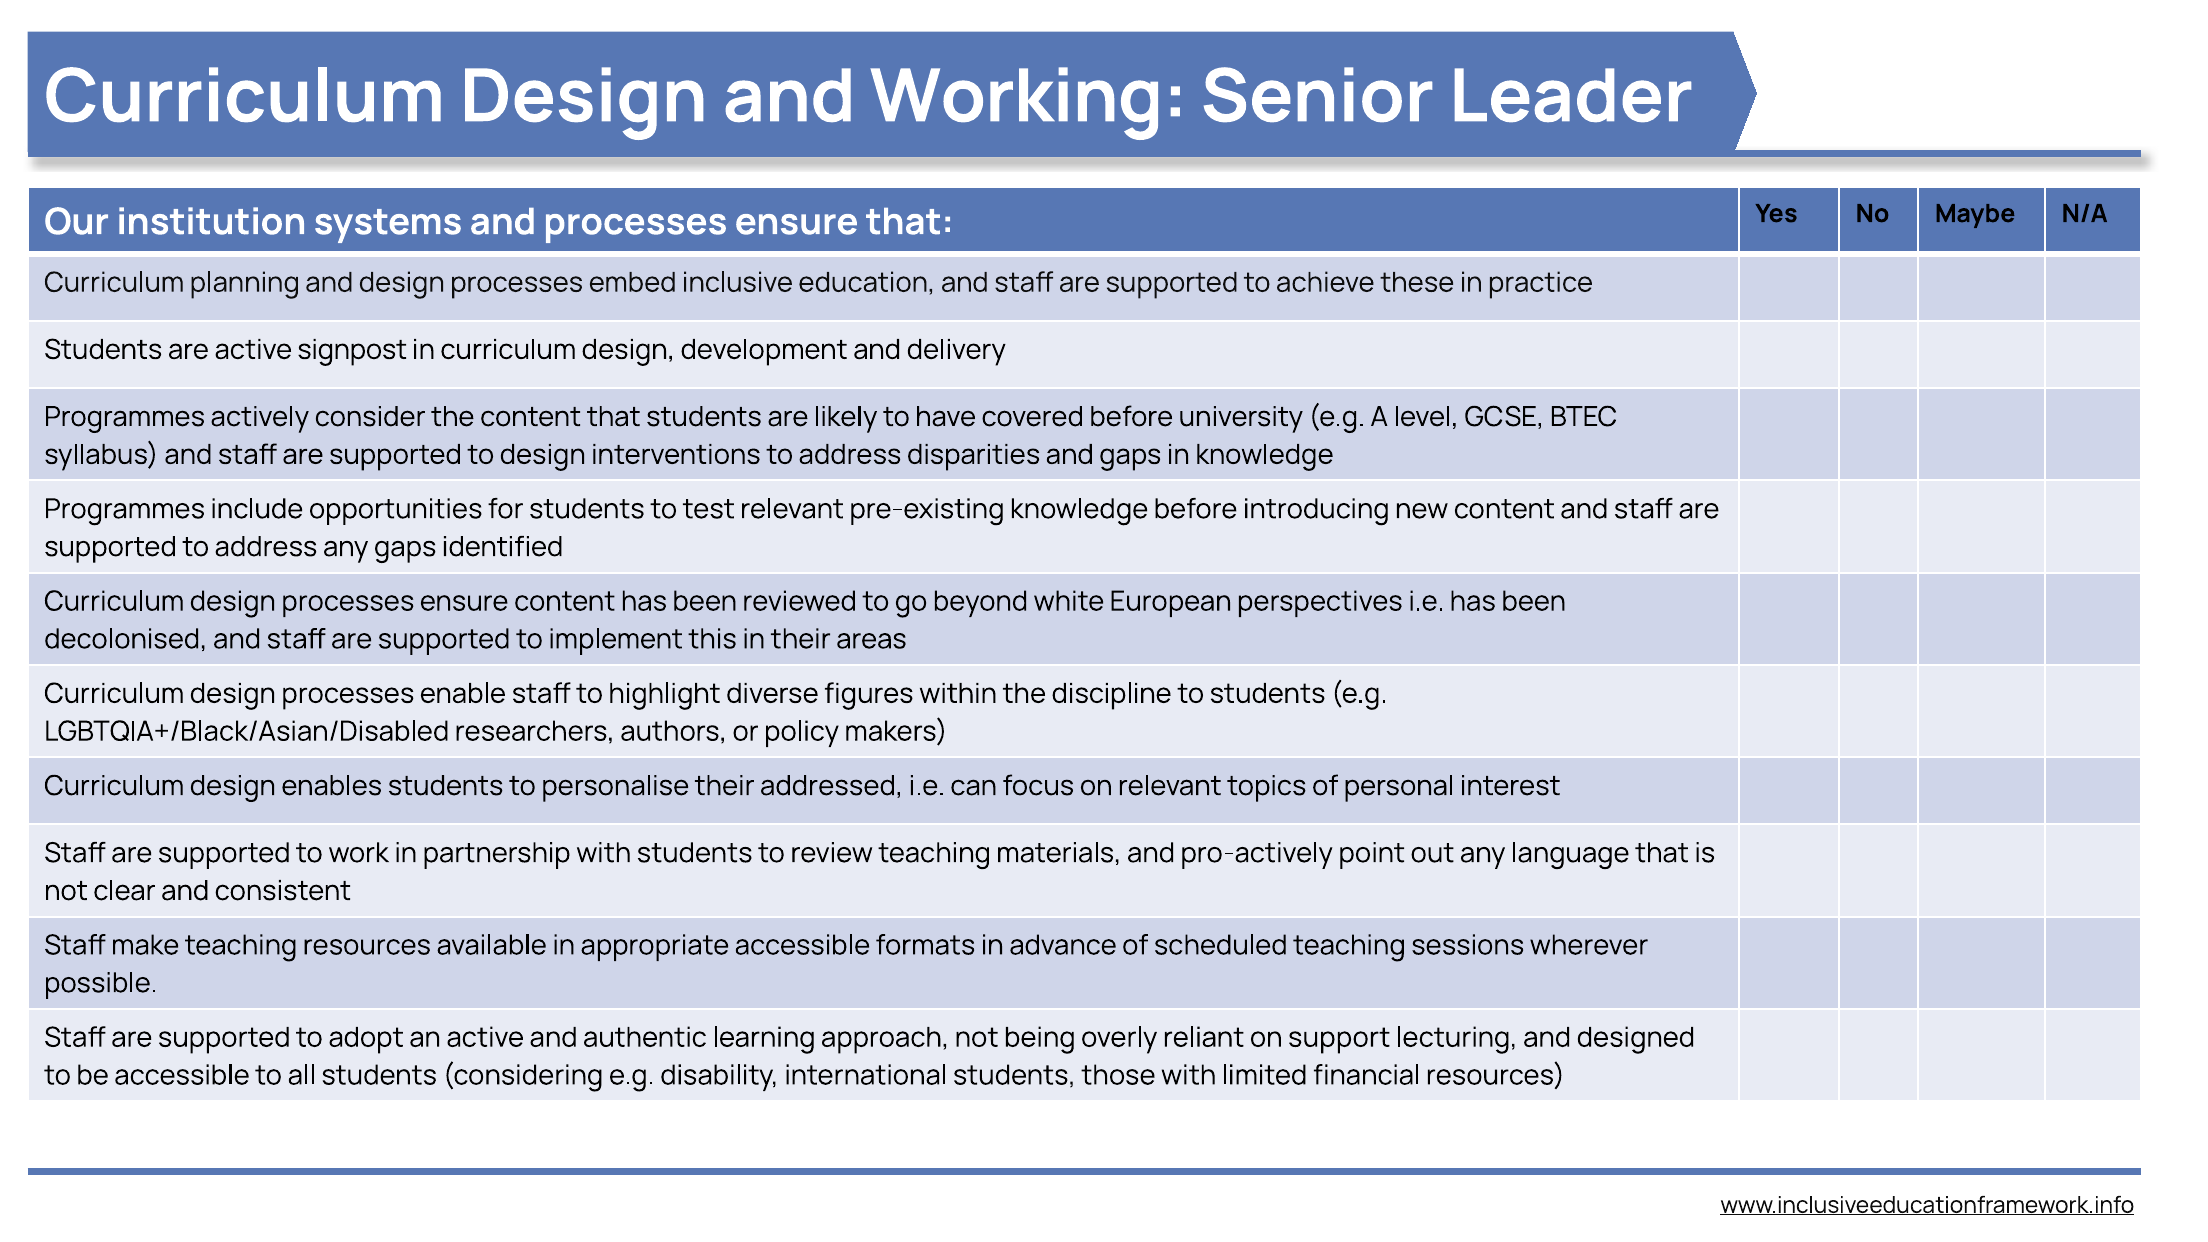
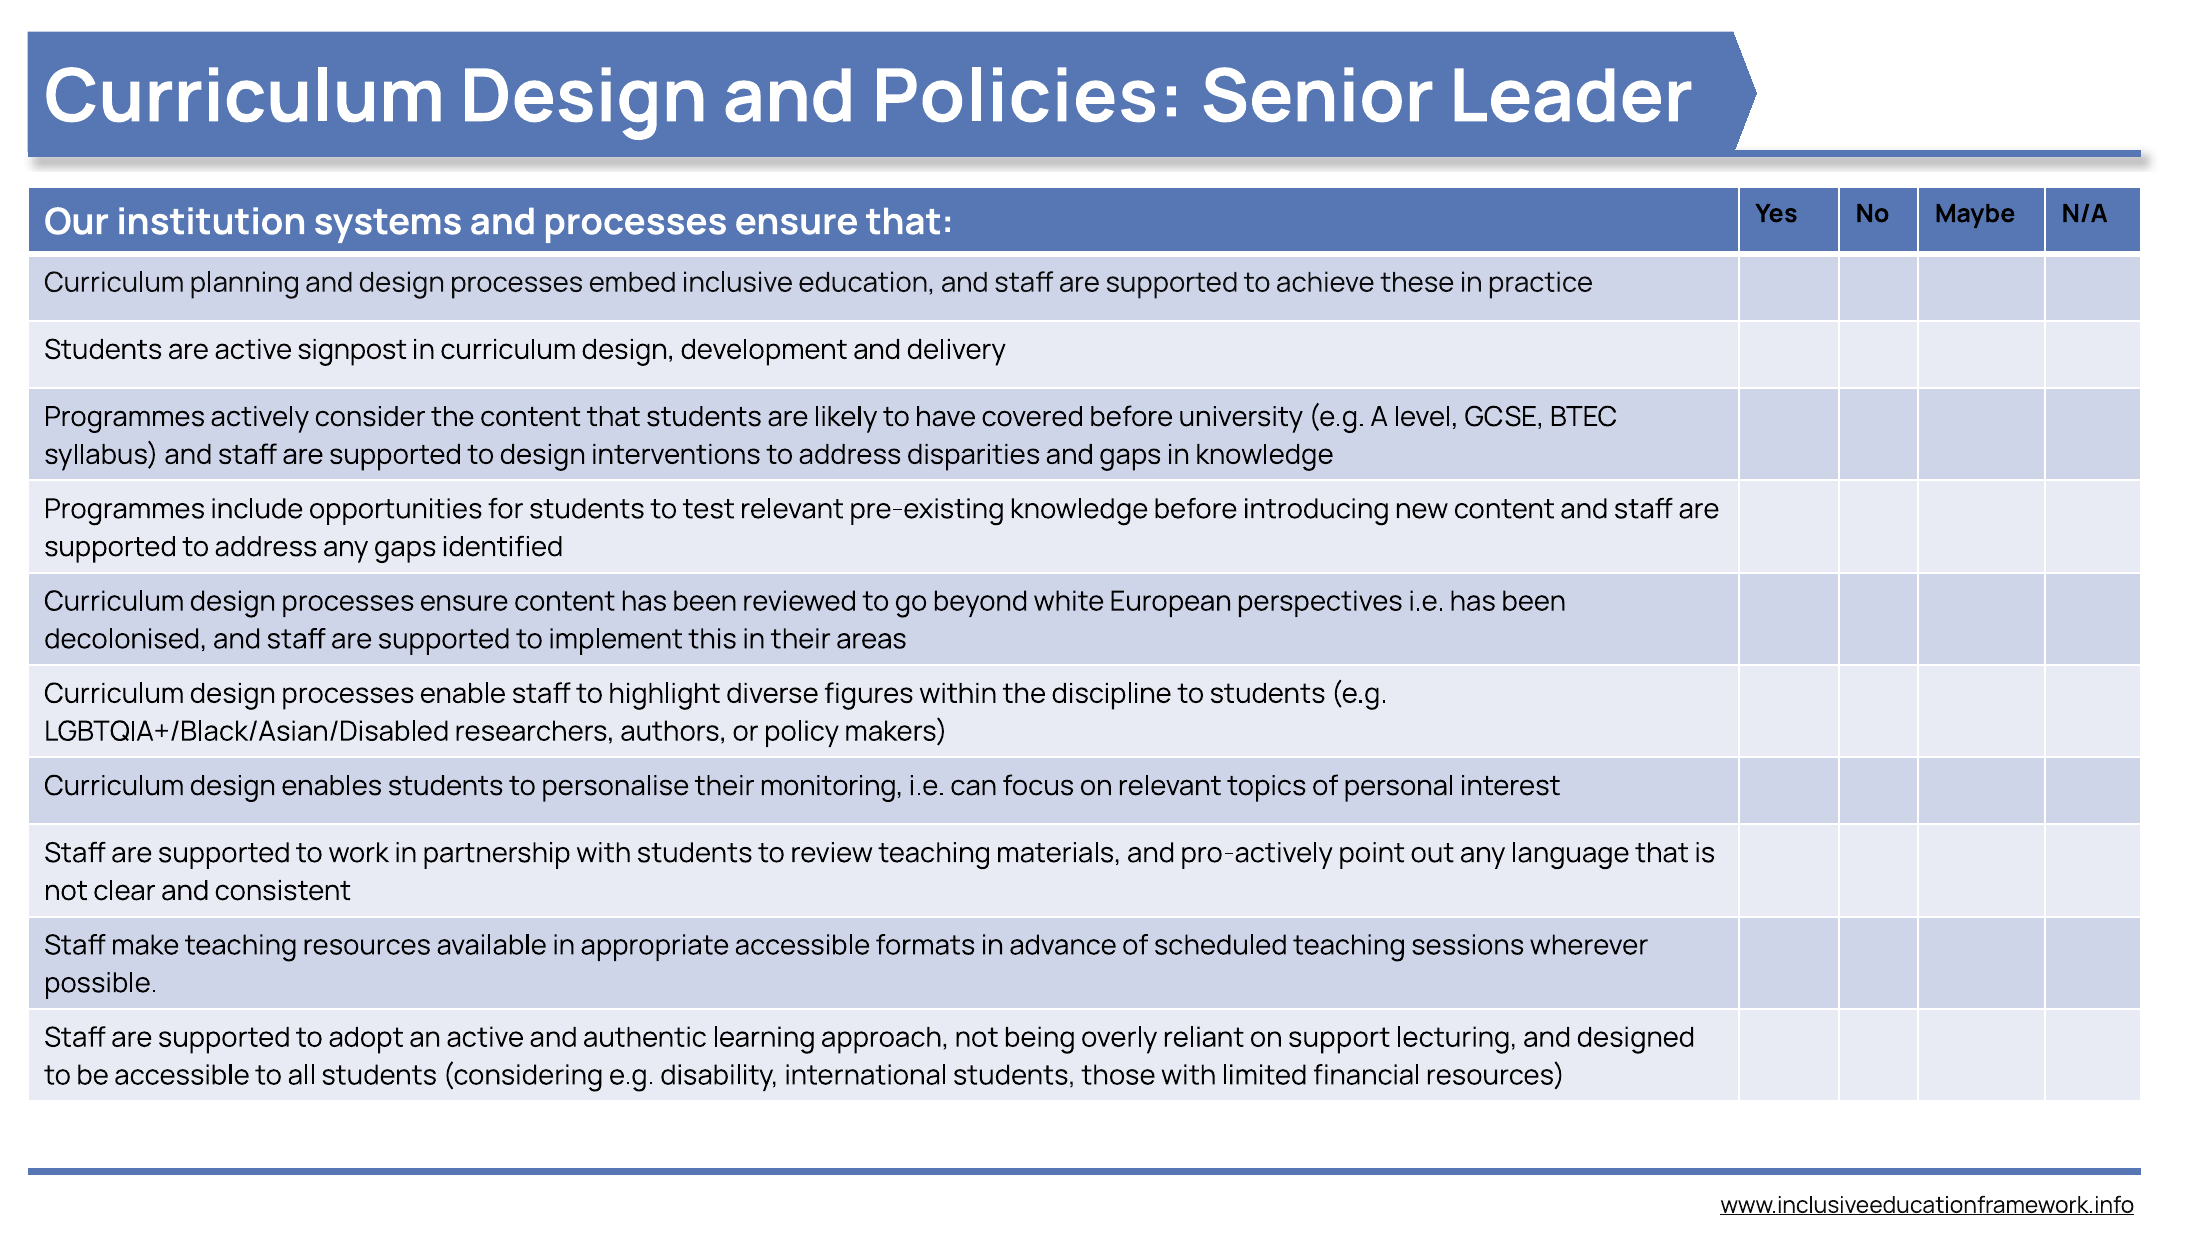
Working: Working -> Policies (1028, 97)
addressed: addressed -> monitoring (832, 786)
